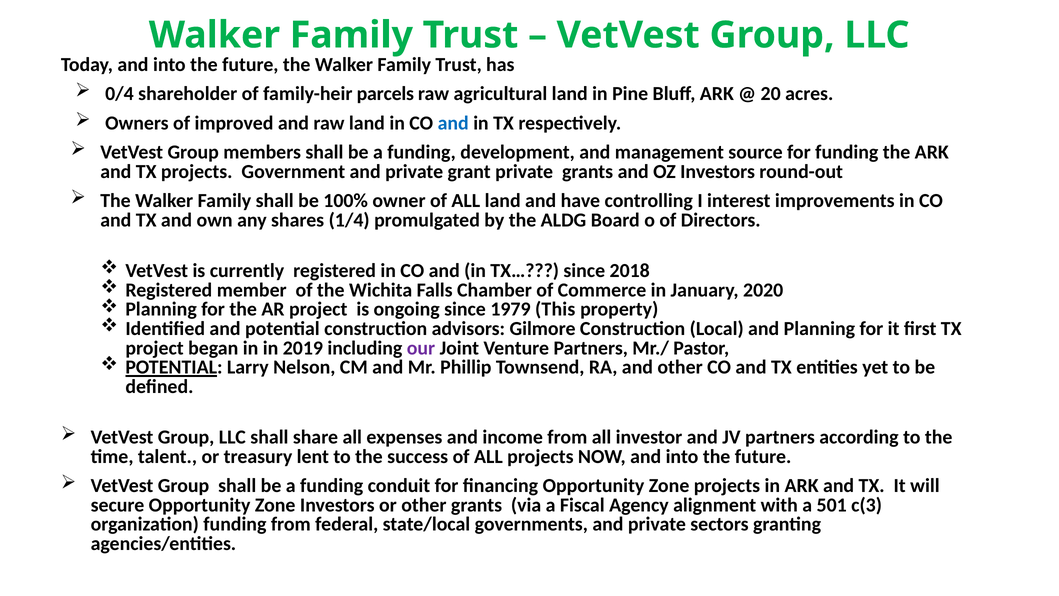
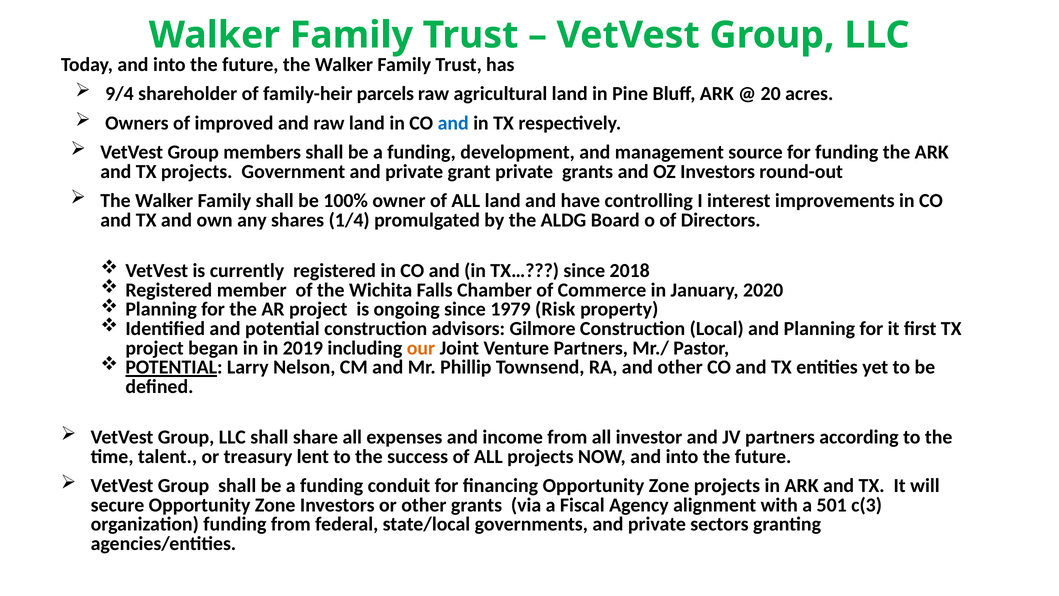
0/4: 0/4 -> 9/4 (119, 94)
This: This -> Risk (555, 309)
our colour: purple -> orange (421, 348)
